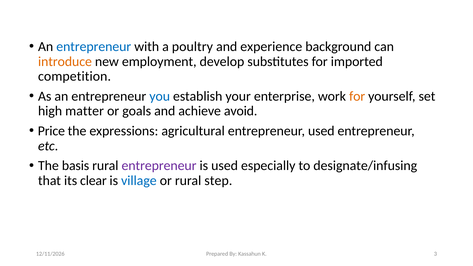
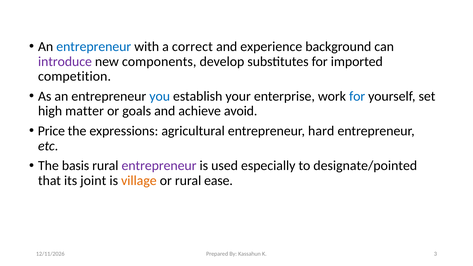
poultry: poultry -> correct (192, 47)
introduce colour: orange -> purple (65, 61)
employment: employment -> components (159, 61)
for colour: orange -> blue (357, 96)
entrepreneur used: used -> hard (321, 131)
designate/infusing: designate/infusing -> designate/pointed (365, 166)
clear: clear -> joint (93, 181)
village colour: blue -> orange (139, 181)
step: step -> ease (218, 181)
